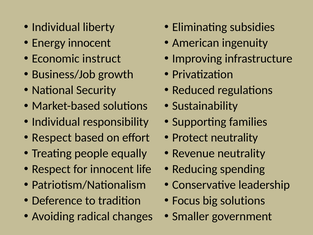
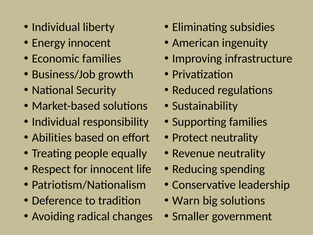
Economic instruct: instruct -> families (102, 59)
Respect: Respect -> Abilities (52, 137)
Focus: Focus -> Warn (186, 200)
